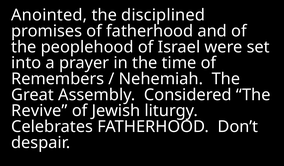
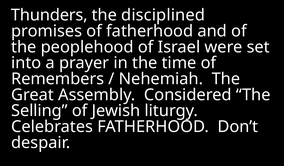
Anointed: Anointed -> Thunders (49, 15)
Revive: Revive -> Selling (39, 111)
